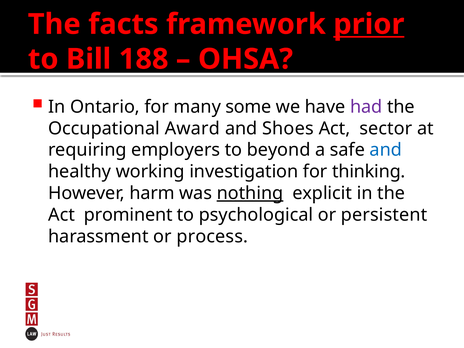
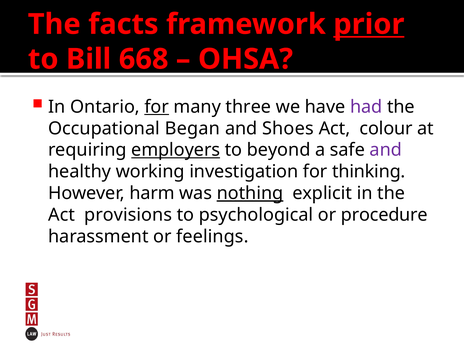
188: 188 -> 668 (144, 59)
for underline: none -> present (157, 107)
some: some -> three (248, 107)
Award: Award -> Began (192, 128)
sector: sector -> colour (386, 128)
employers underline: none -> present (176, 150)
and colour: blue -> purple (386, 150)
prominent: prominent -> provisions (128, 215)
persistent: persistent -> procedure (384, 215)
process: process -> feelings (212, 236)
